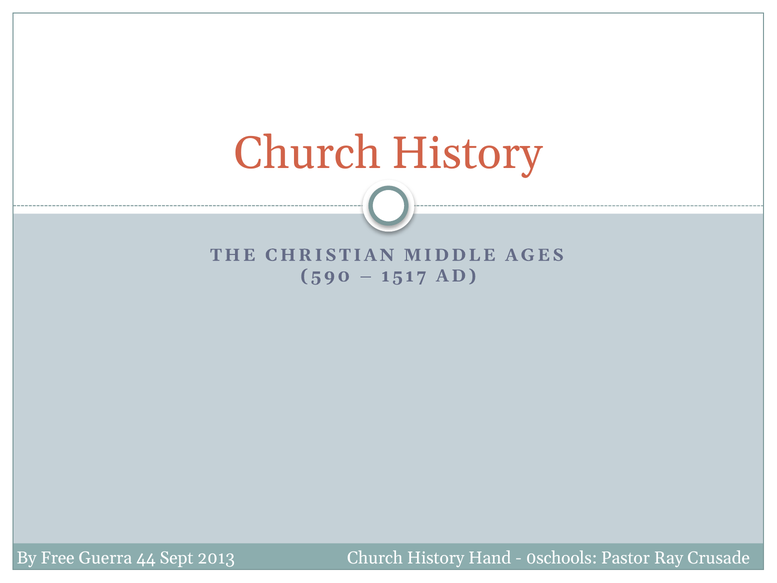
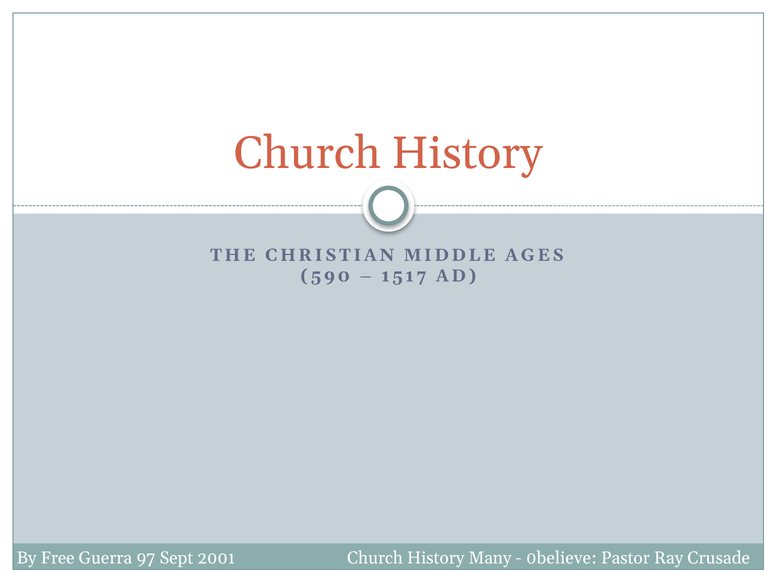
44: 44 -> 97 (146, 558)
2013: 2013 -> 2001 (216, 558)
Hand: Hand -> Many (490, 558)
0schools: 0schools -> 0believe (561, 558)
